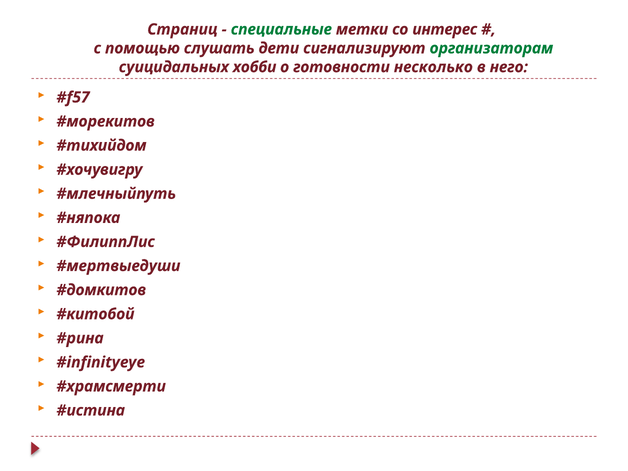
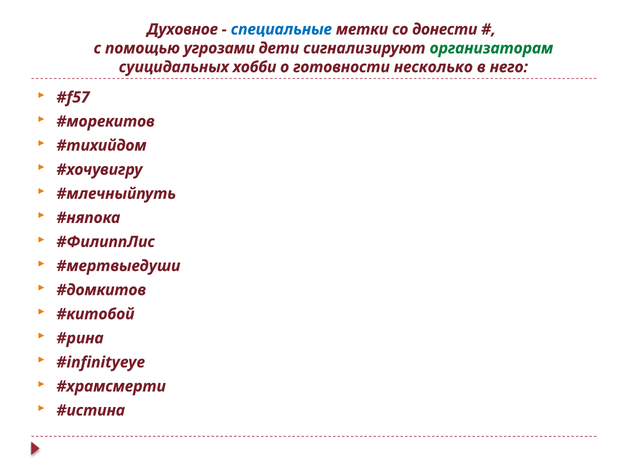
Страниц: Страниц -> Духовное (182, 29)
специальные colour: green -> blue (281, 29)
интерес: интерес -> донести (445, 29)
слушать: слушать -> угрозами (219, 48)
